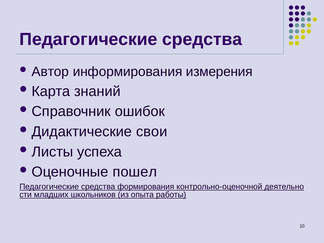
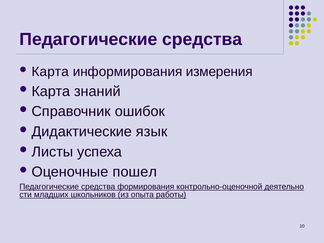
Автор: Автор -> Карта (50, 72)
свои: свои -> язык (152, 132)
